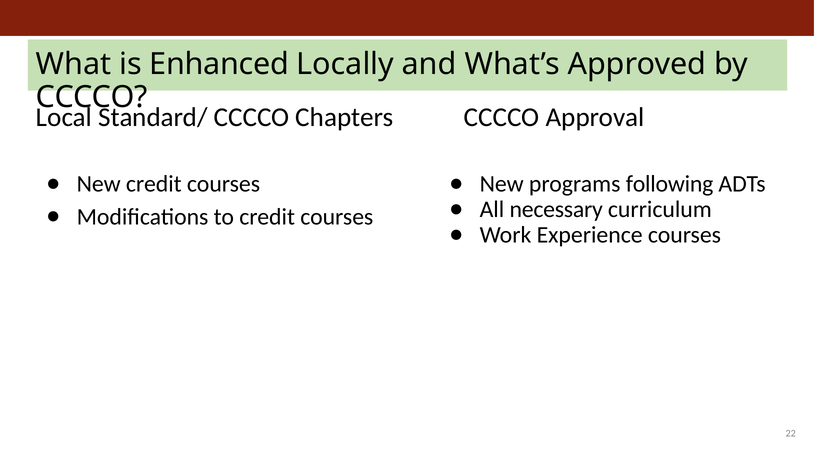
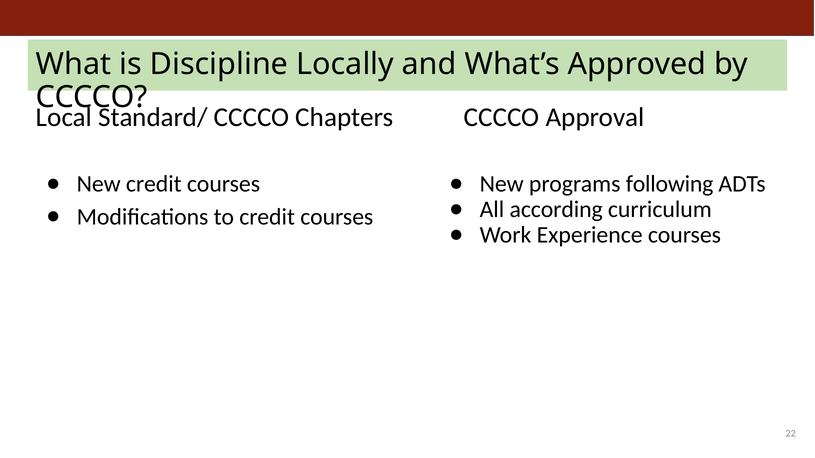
Enhanced: Enhanced -> Discipline (219, 64)
necessary: necessary -> according (556, 210)
